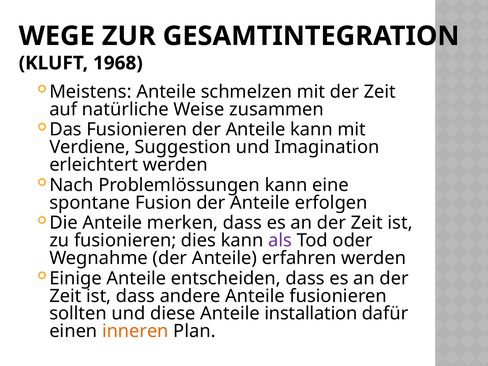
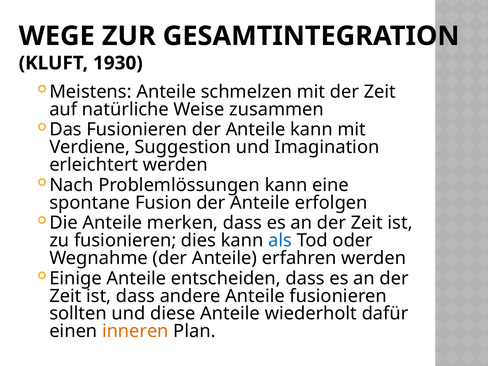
1968: 1968 -> 1930 (118, 63)
als colour: purple -> blue (280, 241)
installation: installation -> wiederholt (311, 314)
